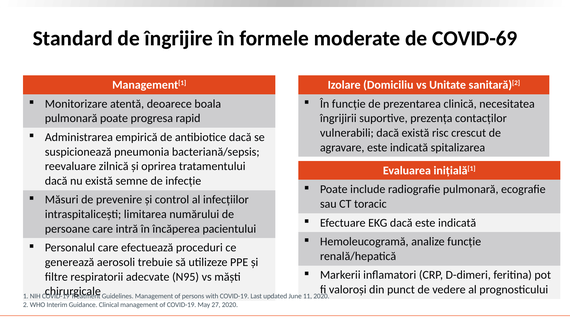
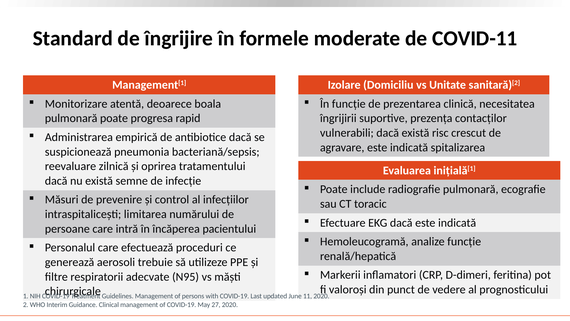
COVID-69: COVID-69 -> COVID-11 (475, 38)
